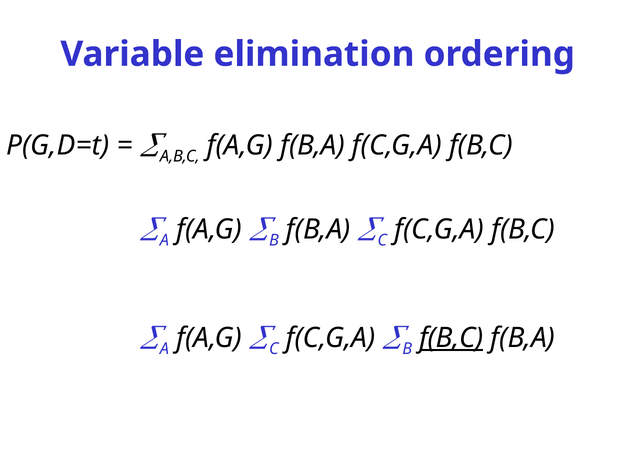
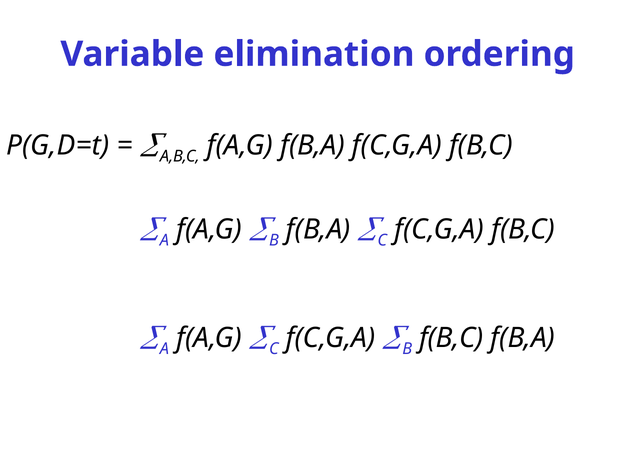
f(B,C underline: present -> none (451, 338)
